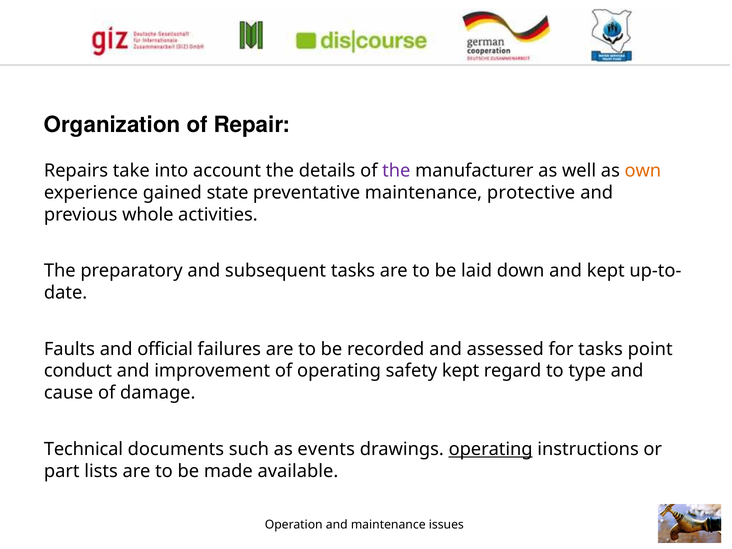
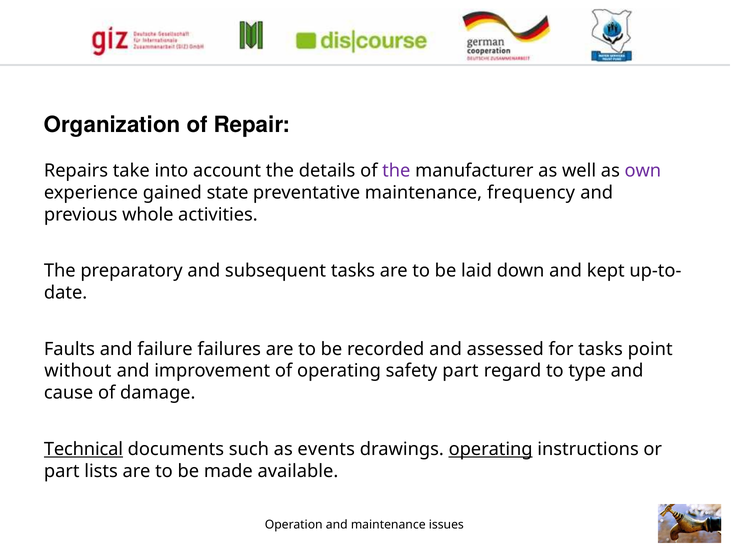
own colour: orange -> purple (643, 171)
protective: protective -> frequency (531, 193)
official: official -> failure (165, 349)
conduct: conduct -> without (78, 371)
safety kept: kept -> part (460, 371)
Technical underline: none -> present (83, 449)
